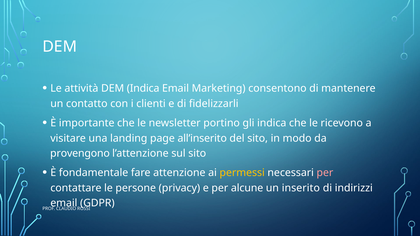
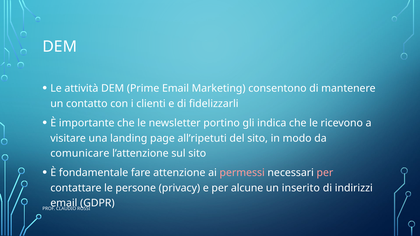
DEM Indica: Indica -> Prime (143, 89)
all’inserito: all’inserito -> all’ripetuti (202, 138)
provengono: provengono -> comunicare (80, 153)
permessi colour: yellow -> pink (242, 173)
